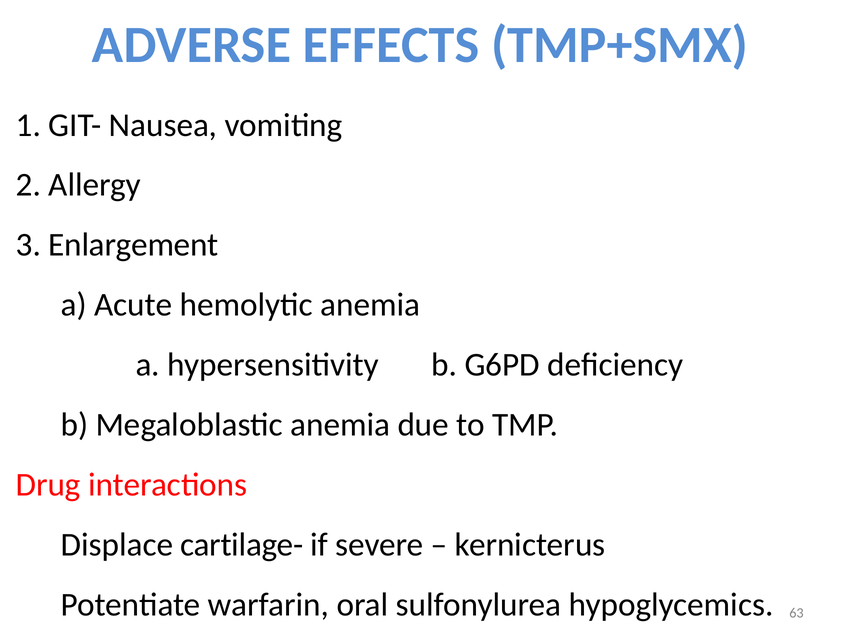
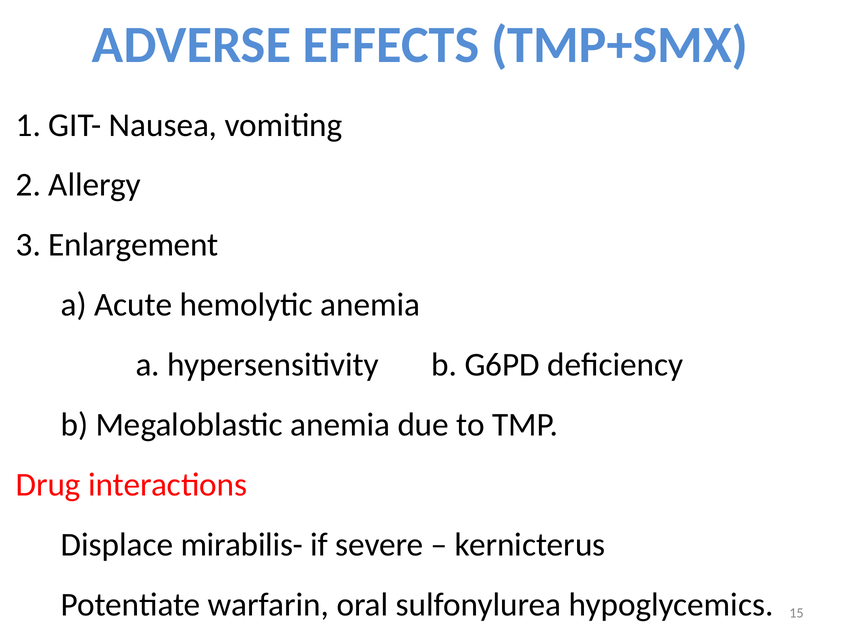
cartilage-: cartilage- -> mirabilis- (242, 544)
63: 63 -> 15 (796, 612)
